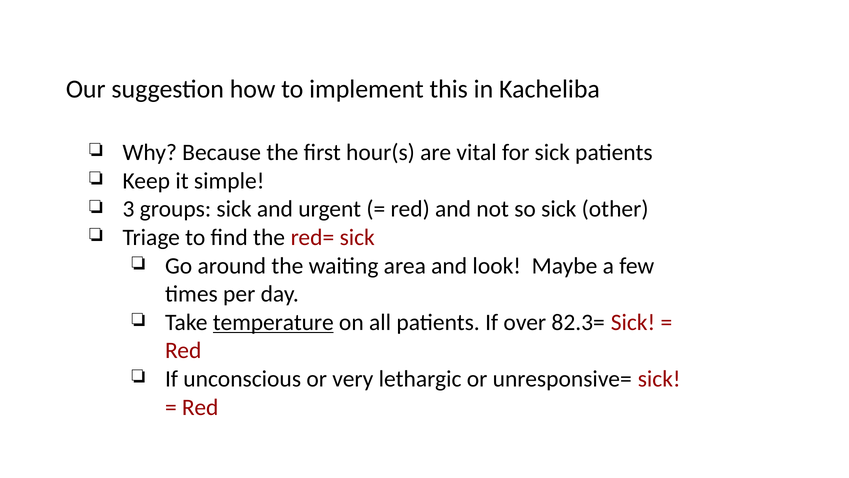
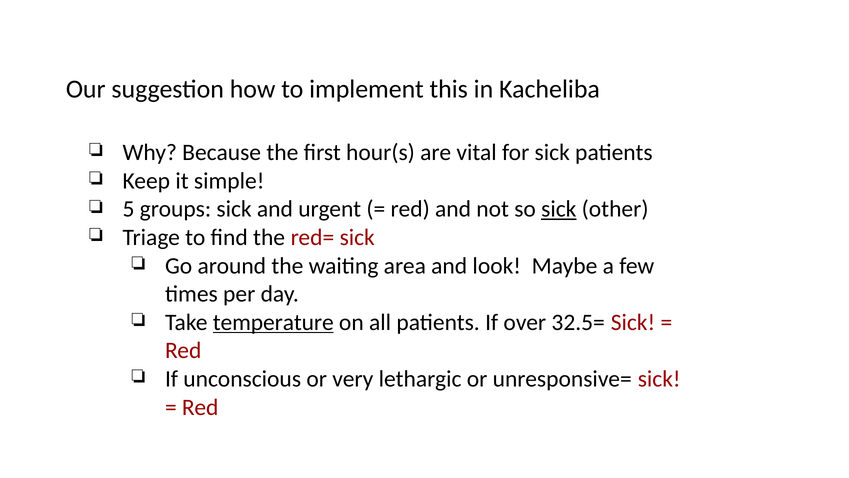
3: 3 -> 5 (128, 209)
sick underline: none -> present (559, 209)
82.3=: 82.3= -> 32.5= (578, 322)
